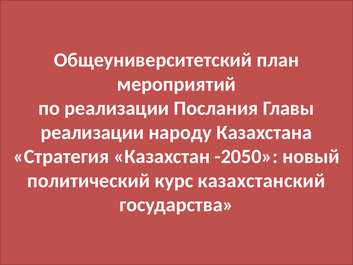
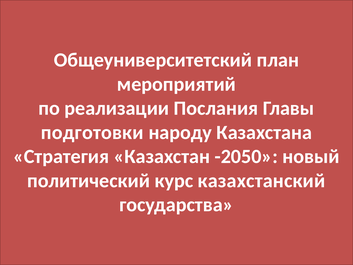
реализации: реализации -> подготовки (92, 132)
